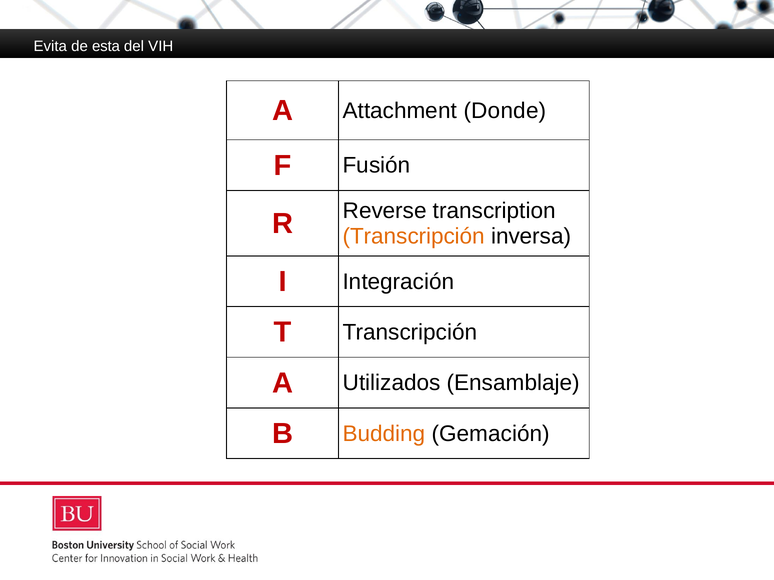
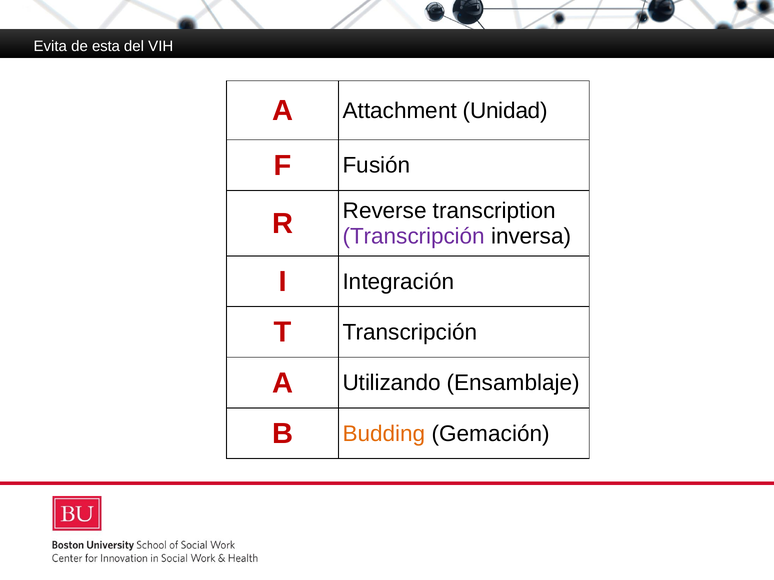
Donde: Donde -> Unidad (505, 111)
Transcripción colour: orange -> purple (414, 236)
Utilizados: Utilizados -> Utilizando (392, 383)
